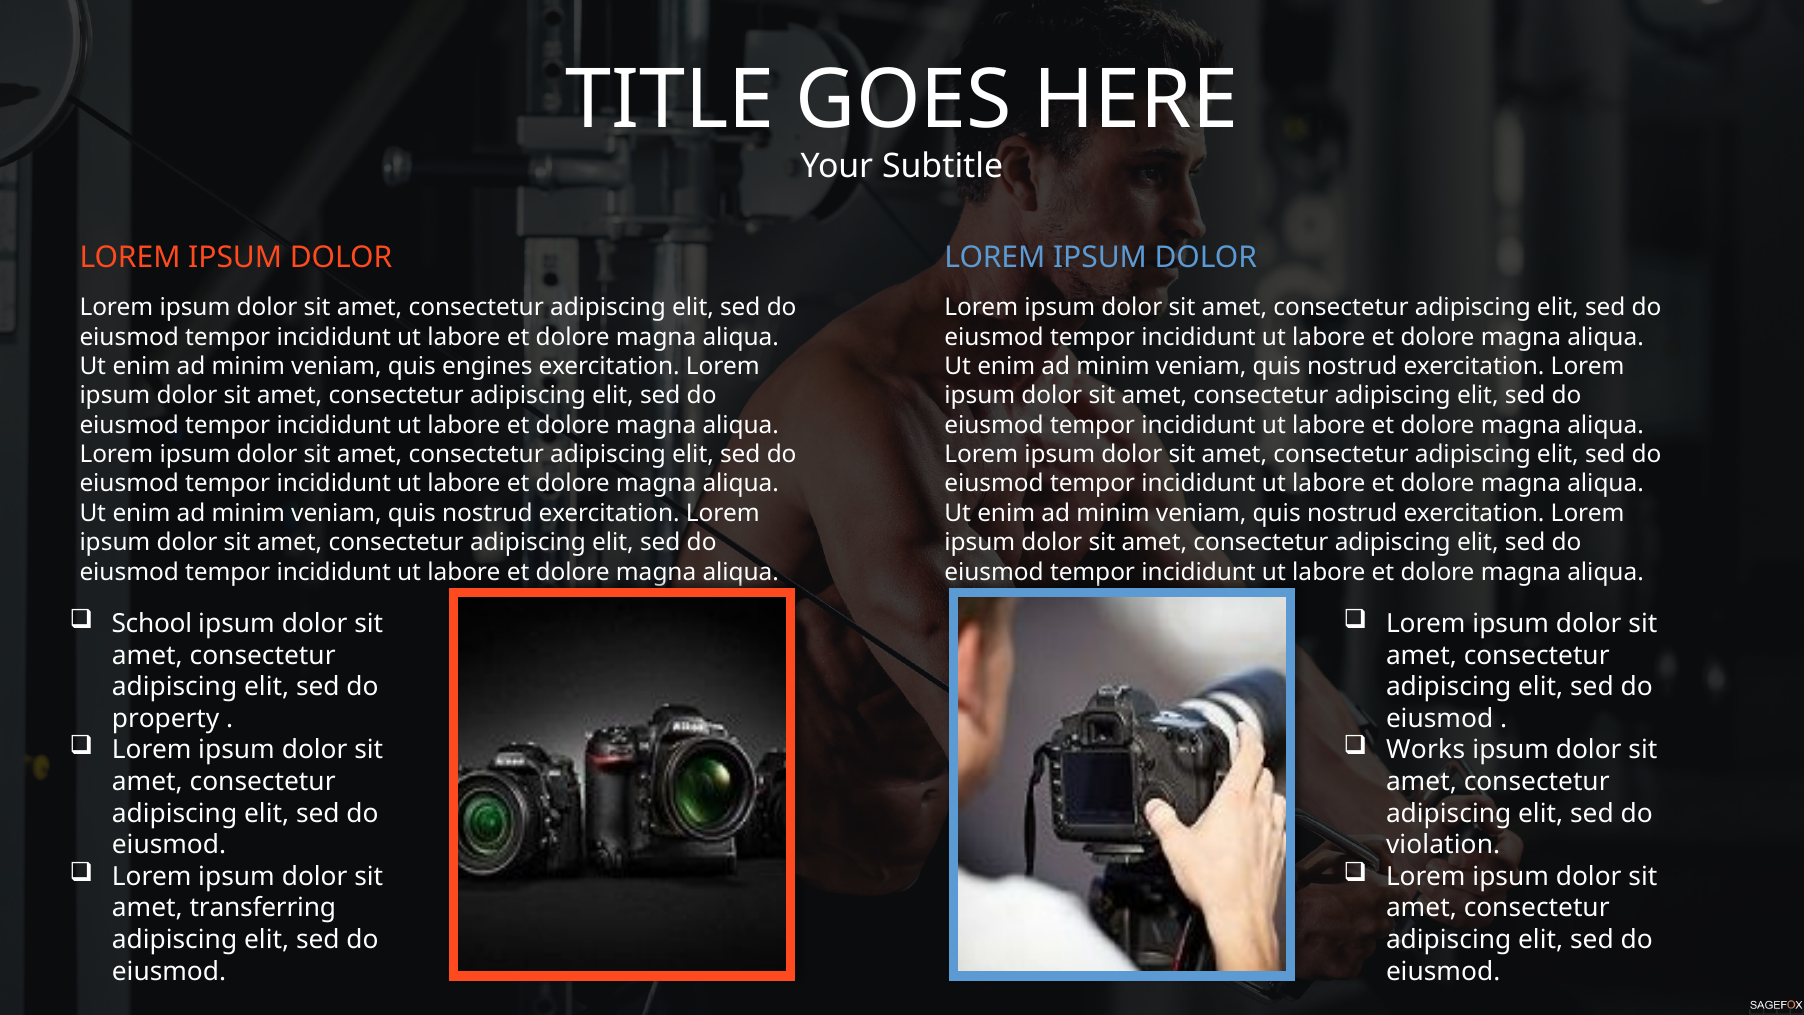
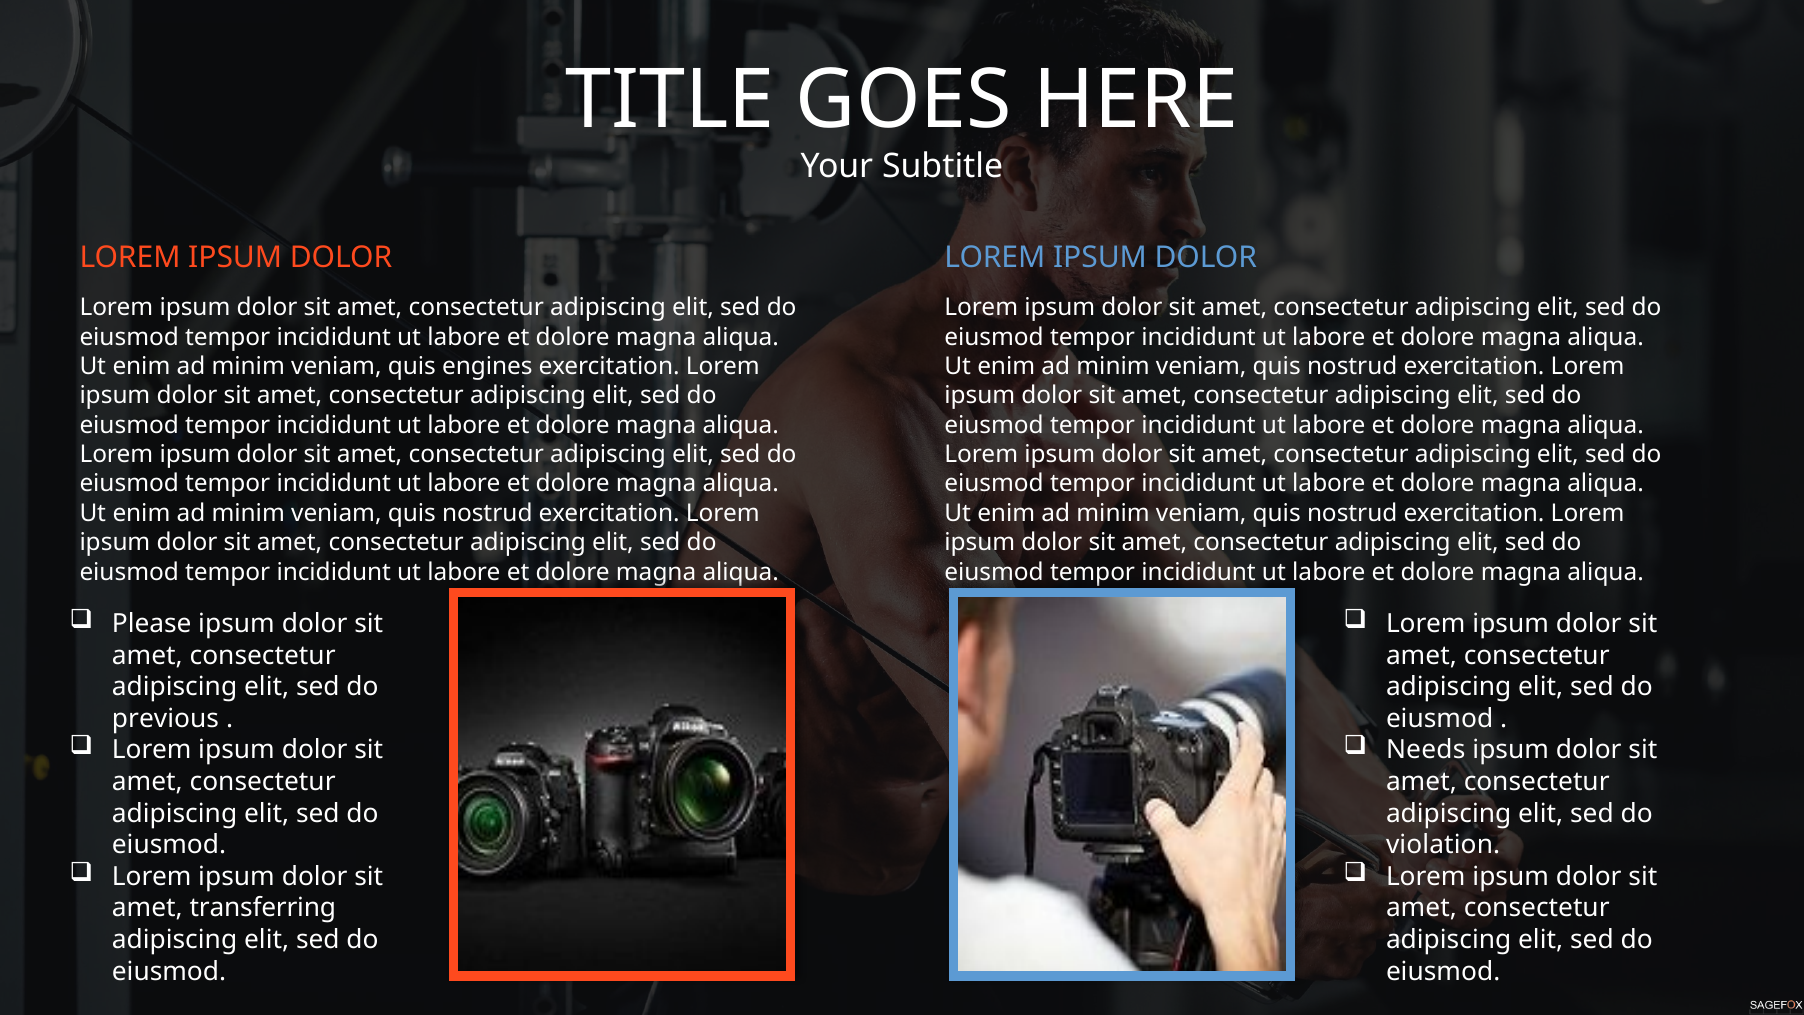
School: School -> Please (152, 624)
property: property -> previous (165, 719)
Works: Works -> Needs (1426, 750)
